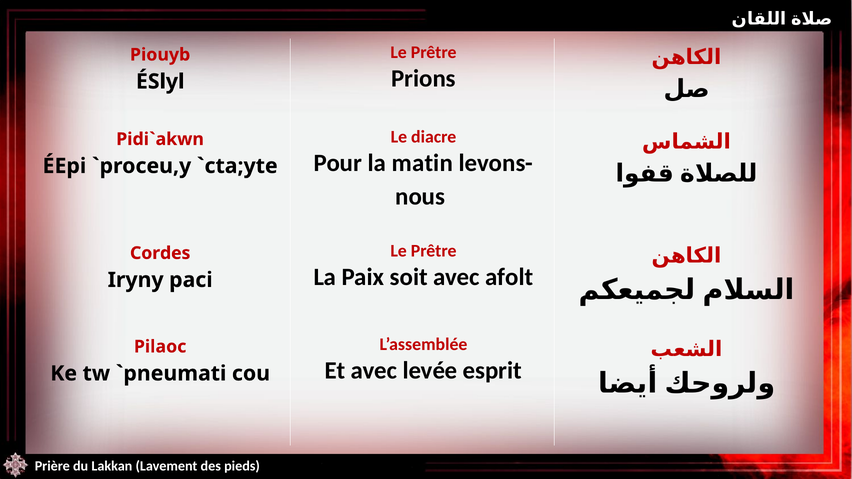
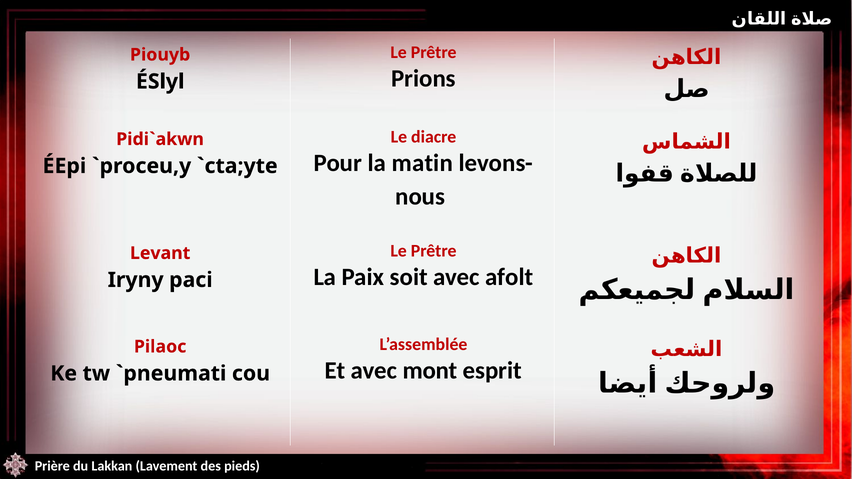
Cordes: Cordes -> Levant (160, 253)
levée: levée -> mont (430, 371)
